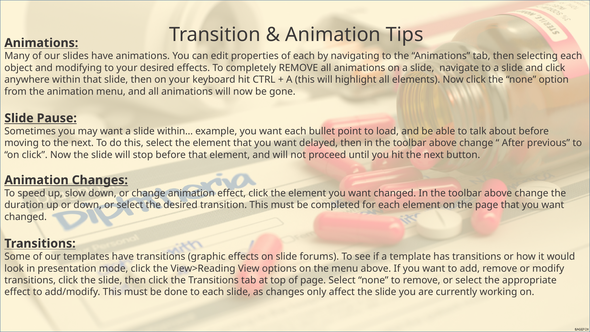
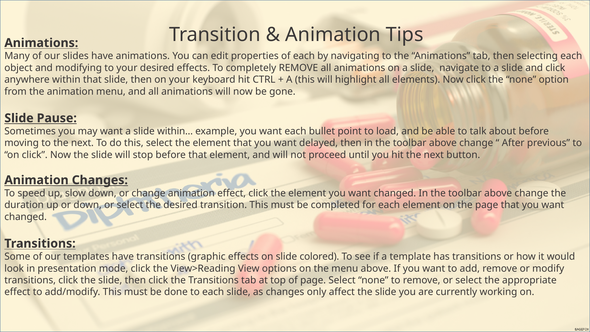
forums: forums -> colored (319, 257)
